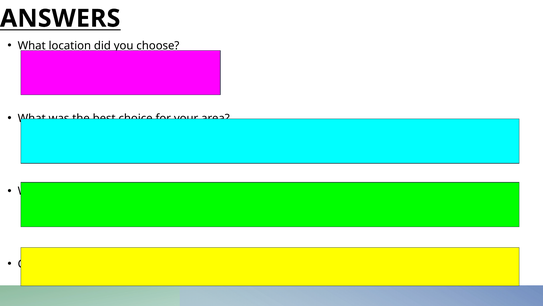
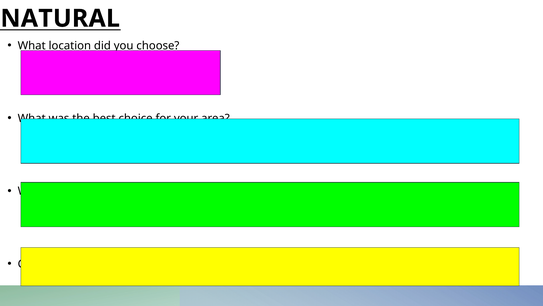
ANSWERS: ANSWERS -> NATURAL (60, 18)
